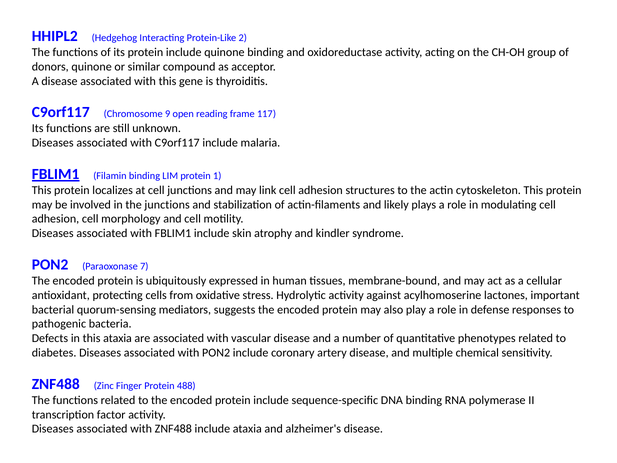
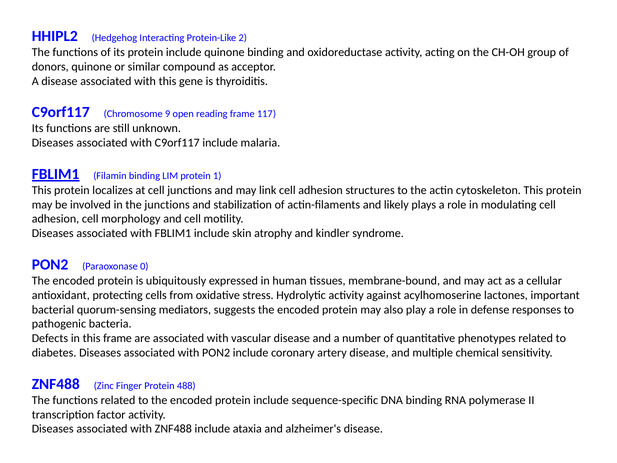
7: 7 -> 0 (144, 266)
this ataxia: ataxia -> frame (117, 338)
